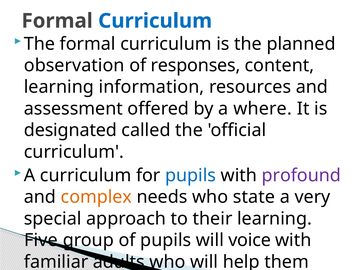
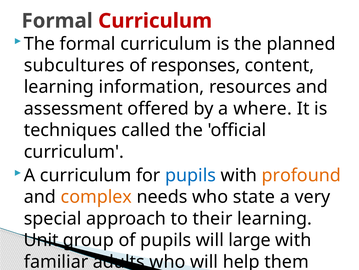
Curriculum colour: blue -> red (155, 21)
observation: observation -> subcultures (74, 65)
designated: designated -> techniques (70, 130)
profound colour: purple -> orange (301, 175)
Five: Five -> Unit (41, 240)
voice: voice -> large (250, 240)
